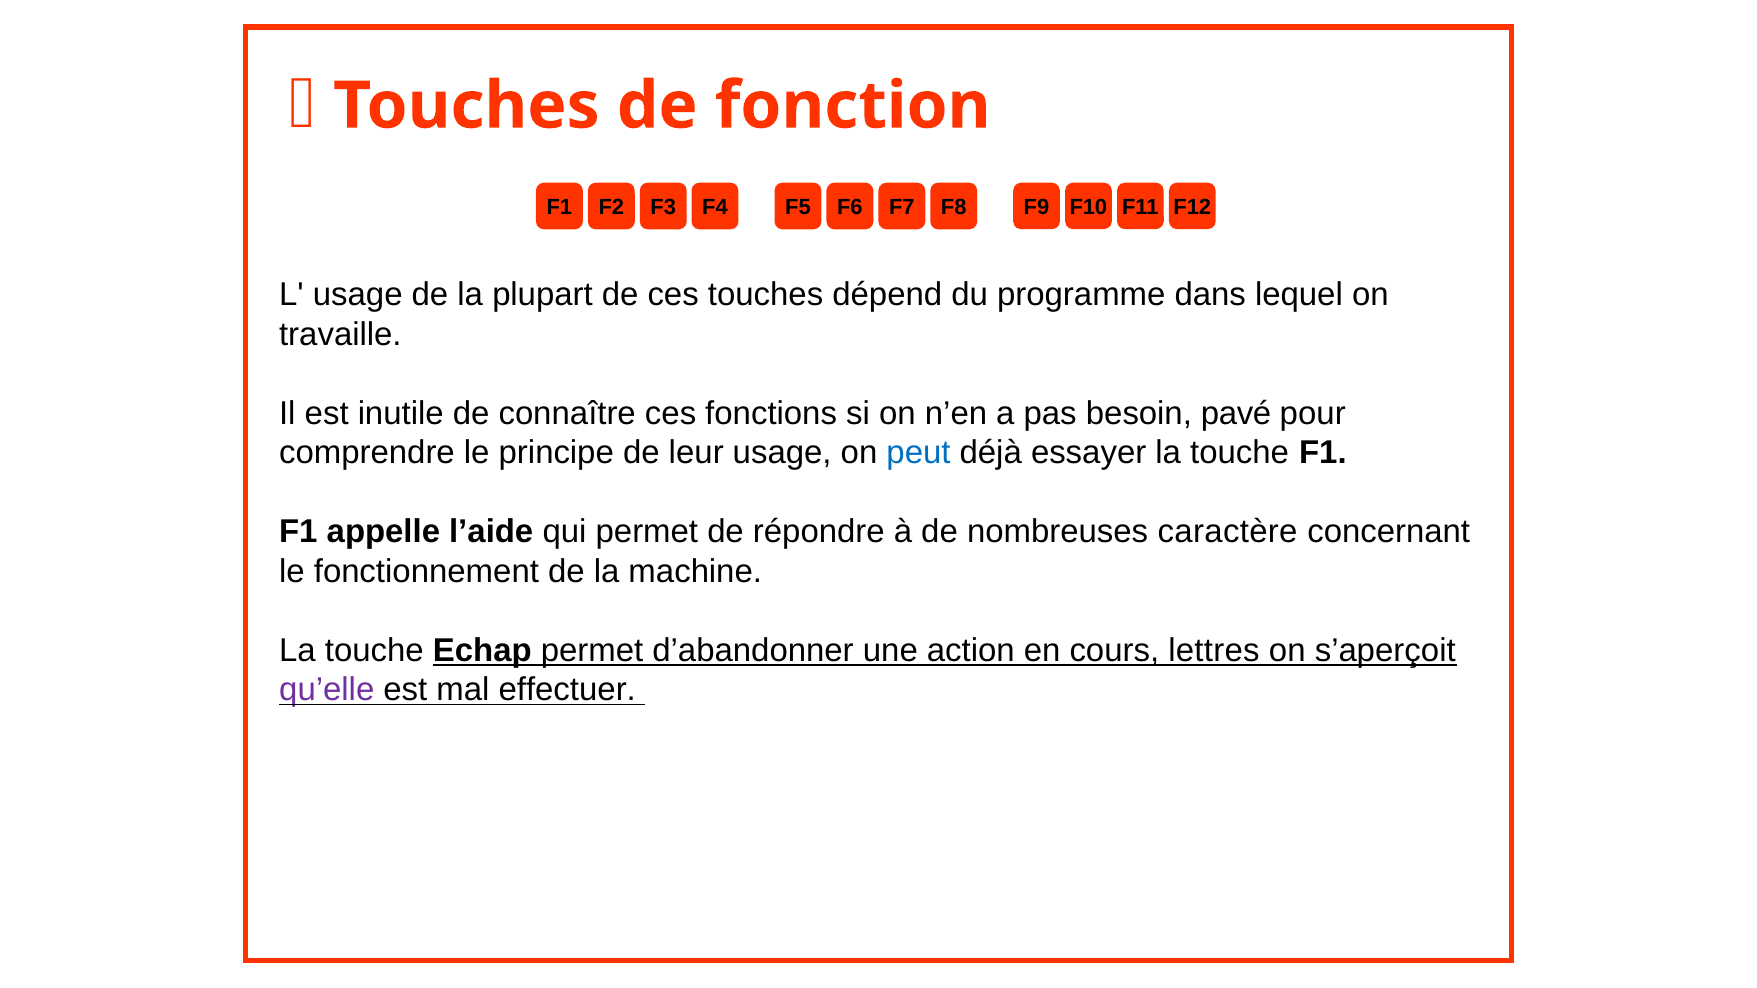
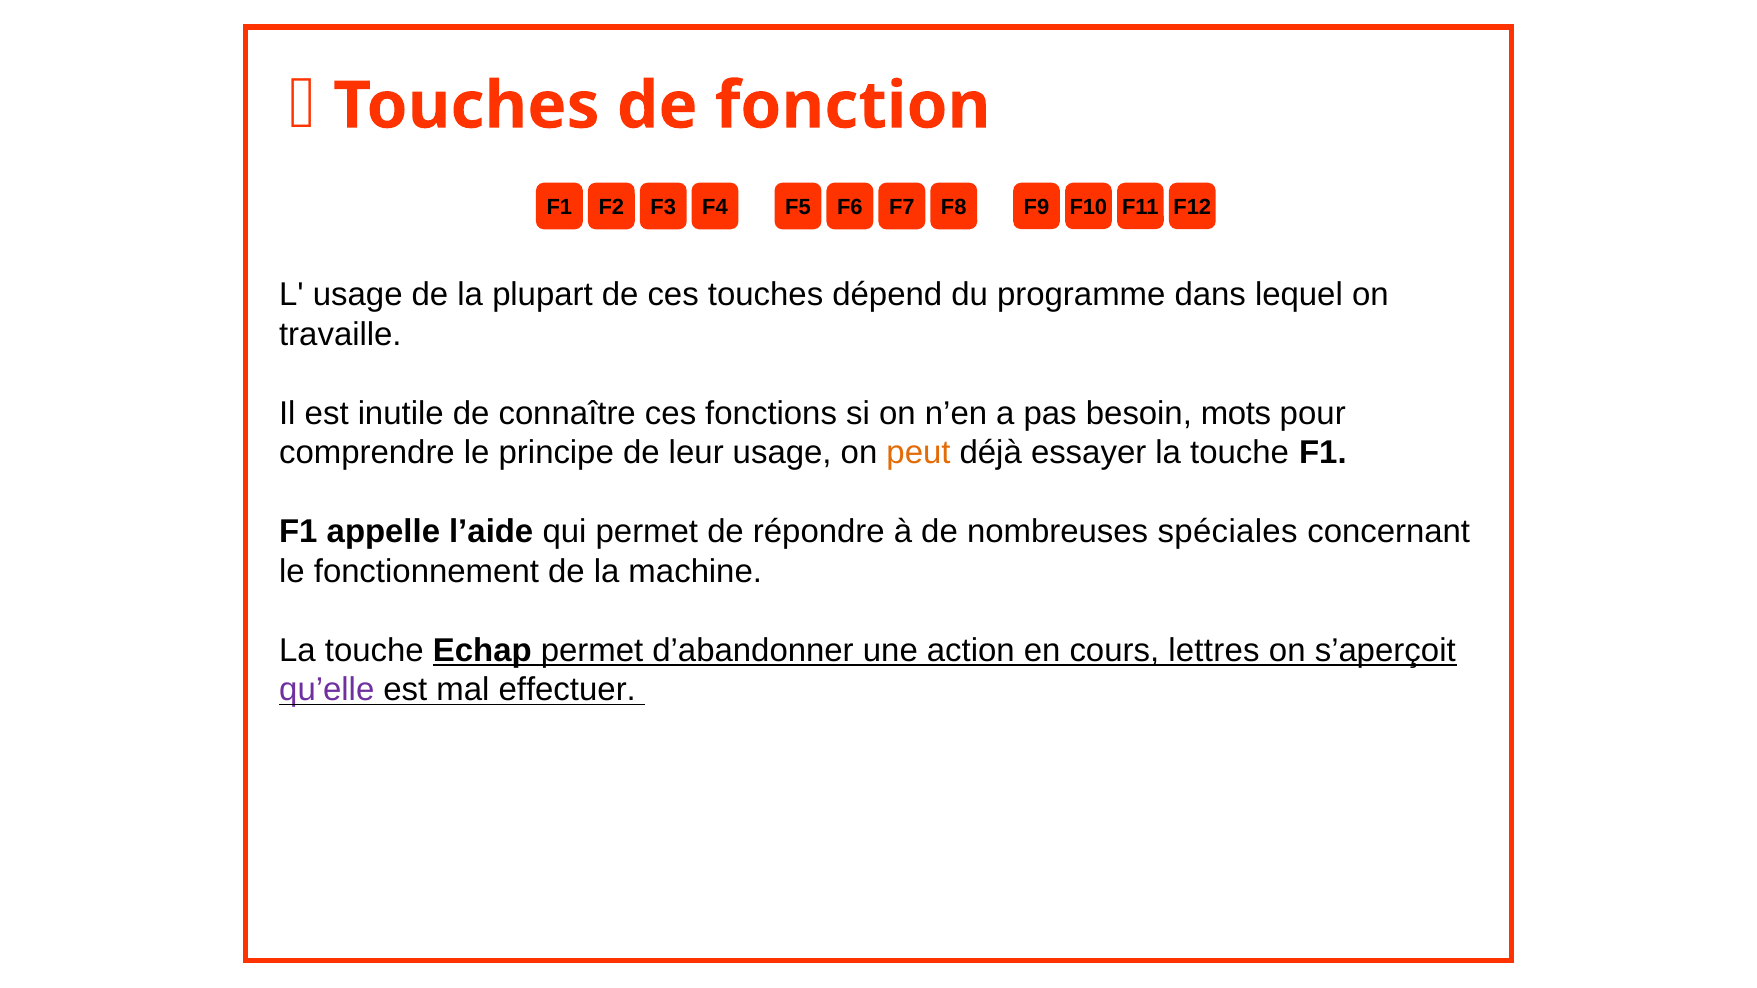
pavé: pavé -> mots (1236, 413)
peut colour: blue -> orange (919, 453)
caractère: caractère -> spéciales (1228, 532)
